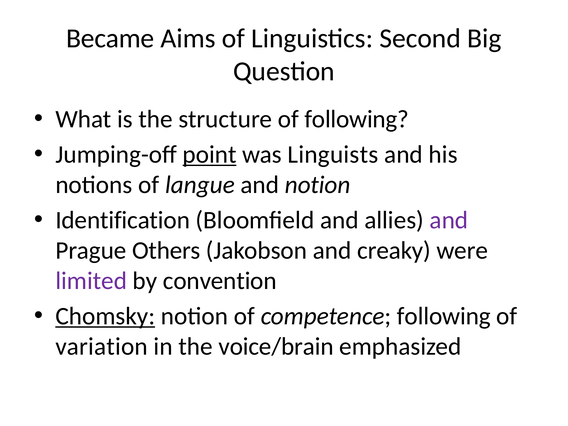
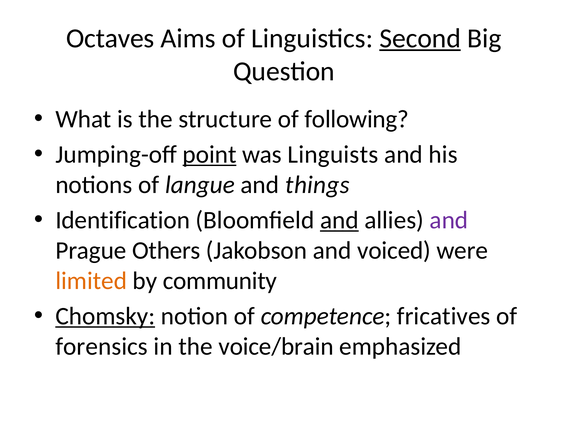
Became: Became -> Octaves (110, 38)
Second underline: none -> present (420, 38)
and notion: notion -> things (317, 185)
and underline: none -> present (339, 220)
creaky: creaky -> voiced (394, 250)
limited colour: purple -> orange (91, 281)
convention: convention -> community (220, 281)
competence following: following -> fricatives (444, 316)
variation: variation -> forensics (102, 346)
